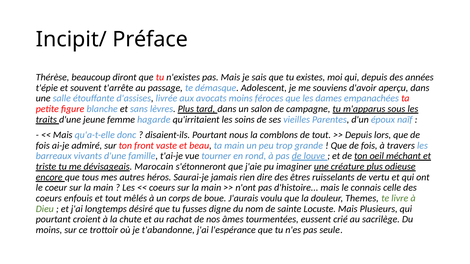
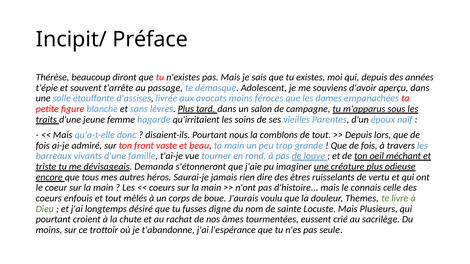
Marocain: Marocain -> Demanda (154, 167)
